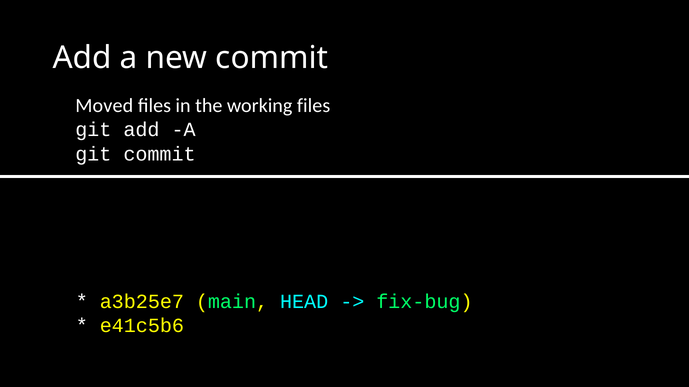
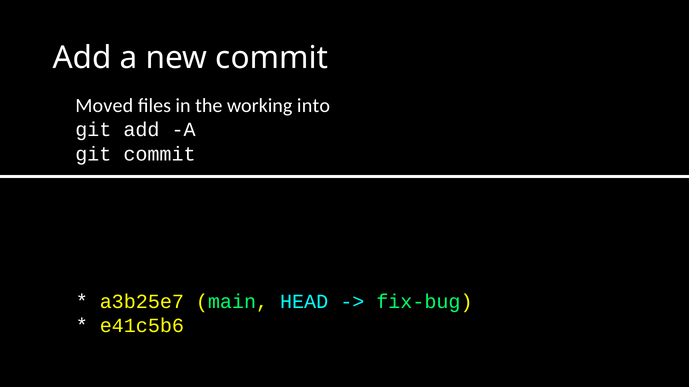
working files: files -> into (313, 106)
